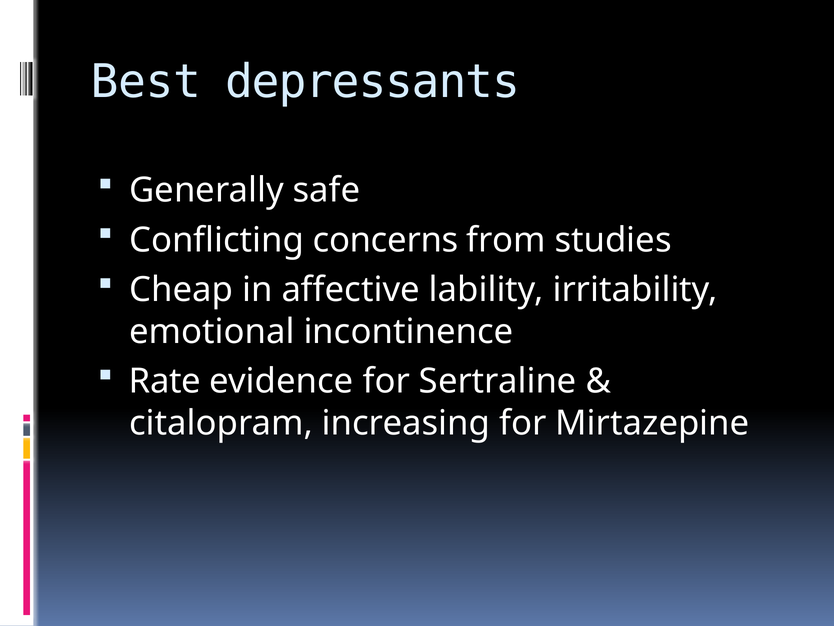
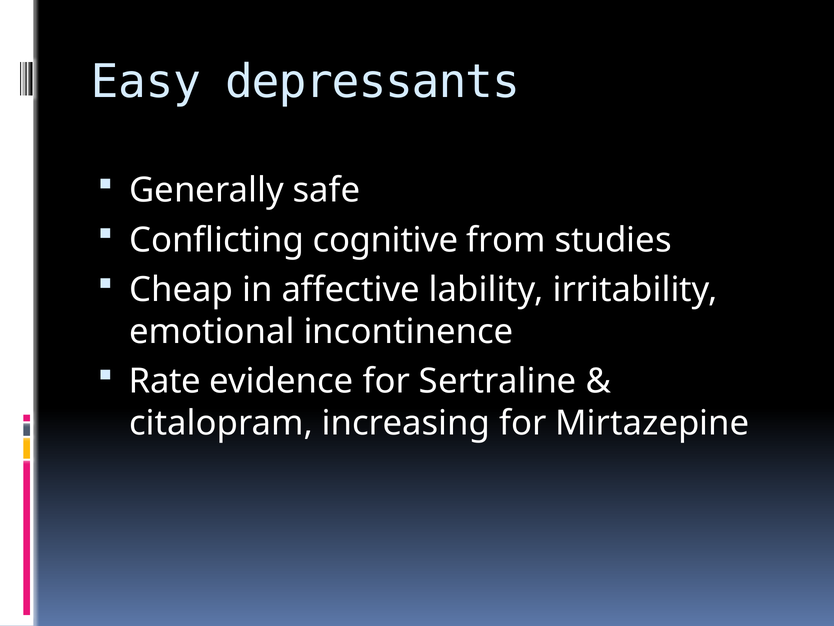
Best: Best -> Easy (146, 82)
concerns: concerns -> cognitive (386, 240)
